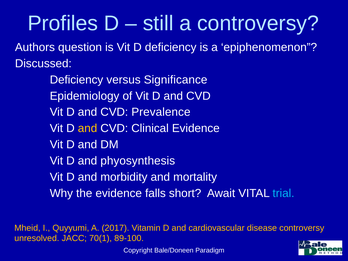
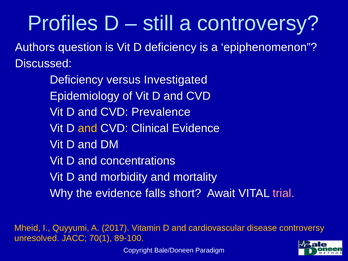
Significance: Significance -> Investigated (176, 80)
phyosynthesis: phyosynthesis -> concentrations (138, 161)
trial colour: light blue -> pink (283, 193)
